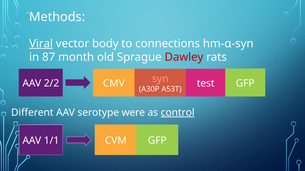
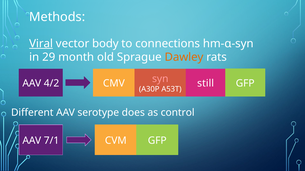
87: 87 -> 29 (49, 57)
Dawley colour: red -> orange (184, 57)
2/2: 2/2 -> 4/2 (52, 84)
test: test -> still (206, 84)
were: were -> does (133, 113)
control underline: present -> none (178, 113)
1/1: 1/1 -> 7/1 (52, 141)
